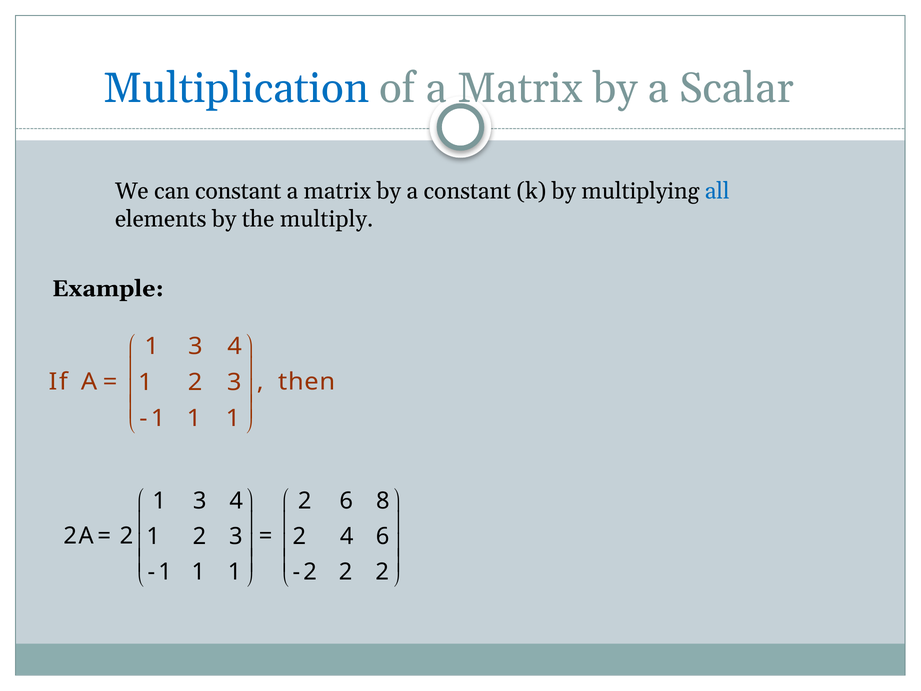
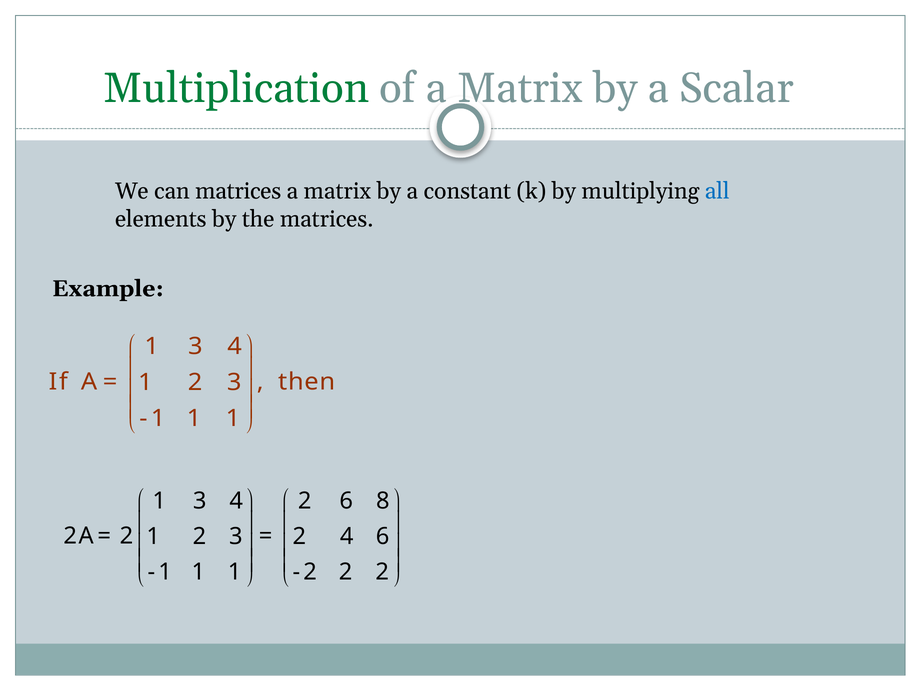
Multiplication colour: blue -> green (236, 88)
can constant: constant -> matrices (238, 191)
the multiply: multiply -> matrices (327, 219)
